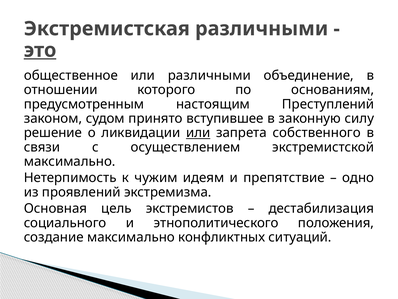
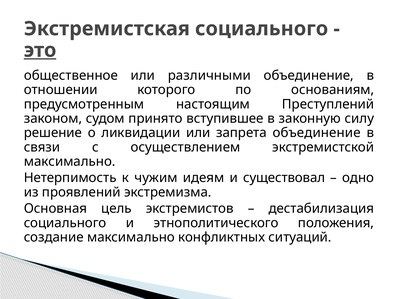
Экстремистская различными: различными -> социального (262, 29)
или underline: present -> none (198, 133)
запрета собственного: собственного -> объединение (317, 133)
препятствие: препятствие -> существовал (284, 178)
